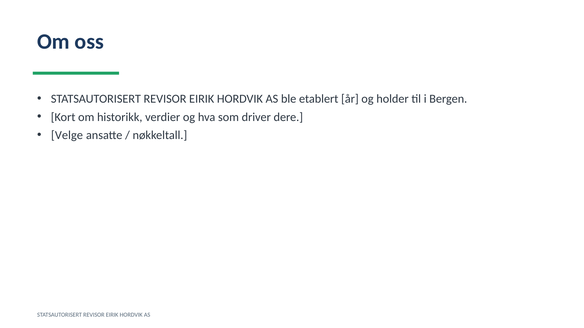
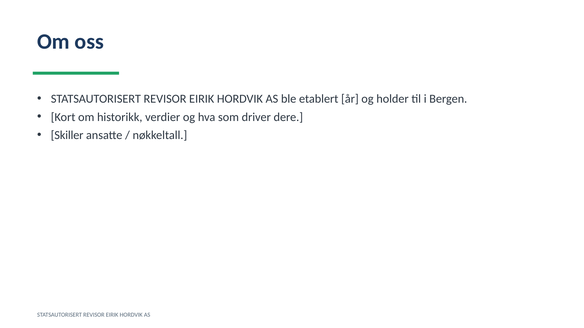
Velge: Velge -> Skiller (67, 135)
